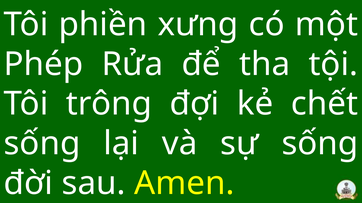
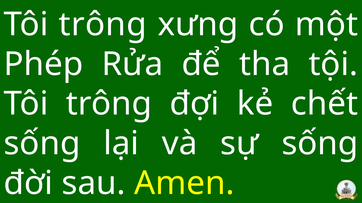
phiền: phiền -> trông (103, 24)
